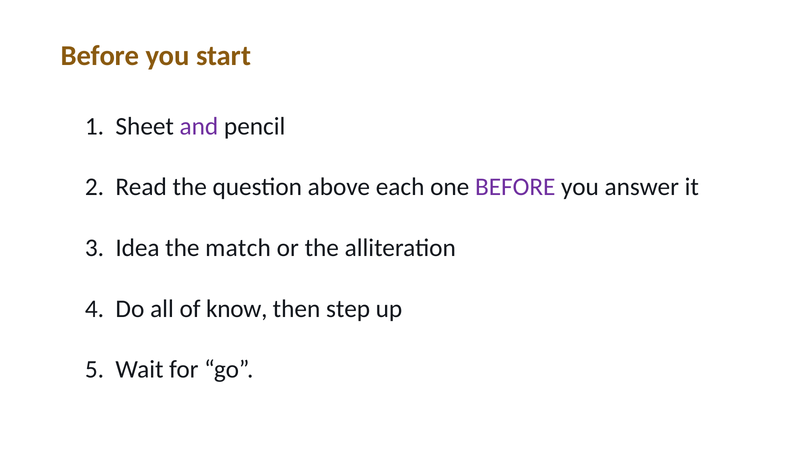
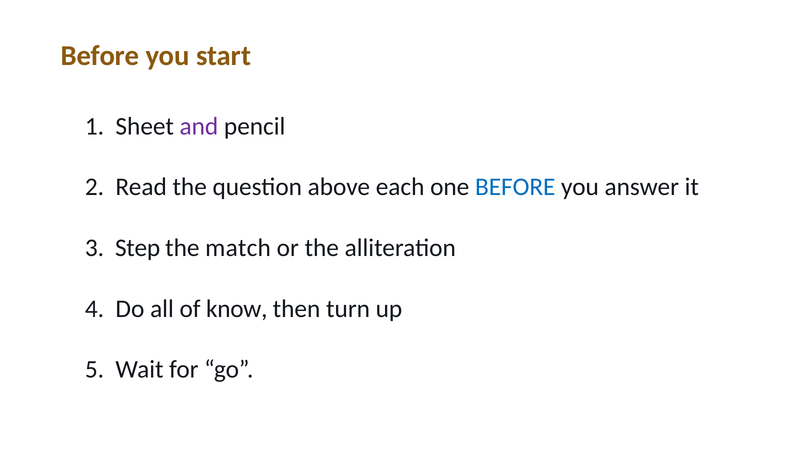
BEFORE colour: purple -> blue (515, 187)
Idea: Idea -> Step (138, 248)
step: step -> turn (348, 308)
